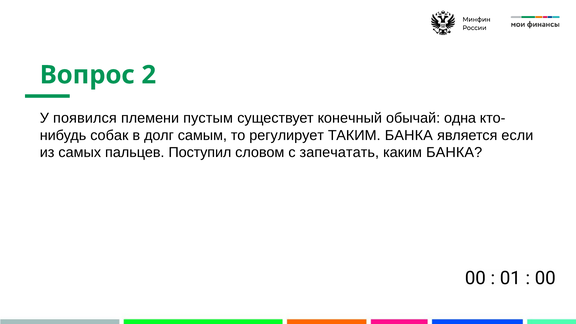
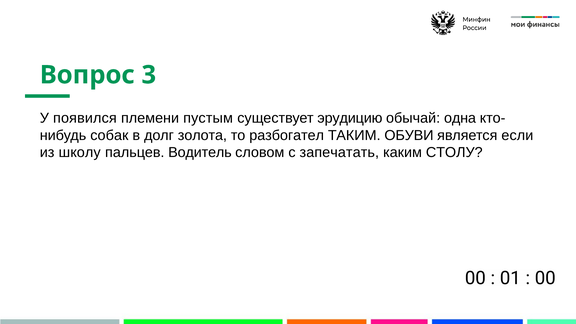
2: 2 -> 3 (149, 75)
конечный: конечный -> эрудицию (350, 118)
самым: самым -> золота (202, 135)
регулирует: регулирует -> разбогател (287, 135)
ТАКИМ БАНКА: БАНКА -> ОБУВИ (409, 135)
самых: самых -> школу (80, 153)
Поступил: Поступил -> Водитель (200, 153)
каким БАНКА: БАНКА -> СТОЛУ (454, 153)
